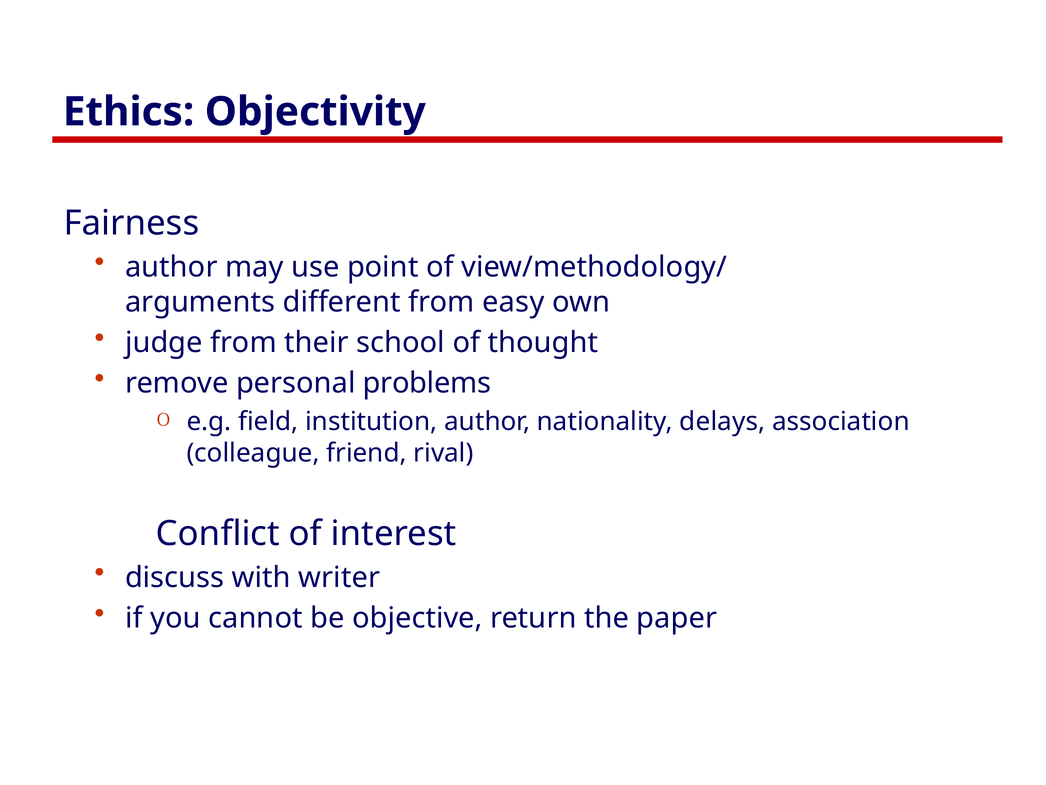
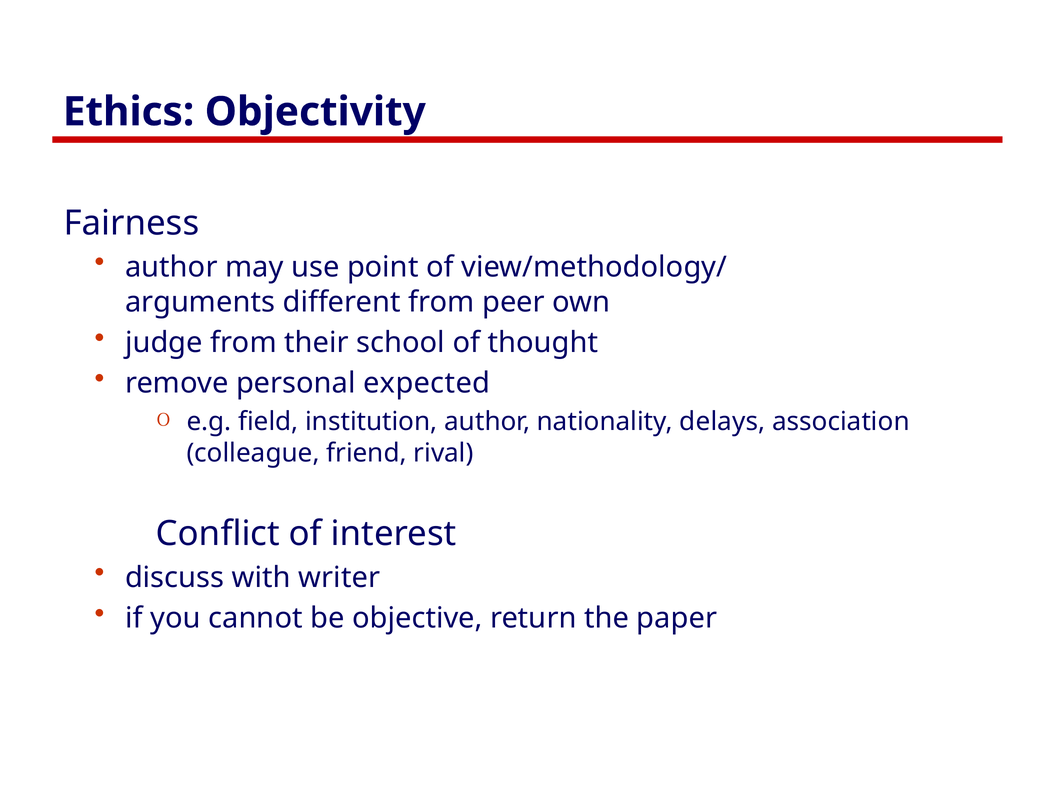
easy: easy -> peer (513, 302)
problems: problems -> expected (427, 383)
